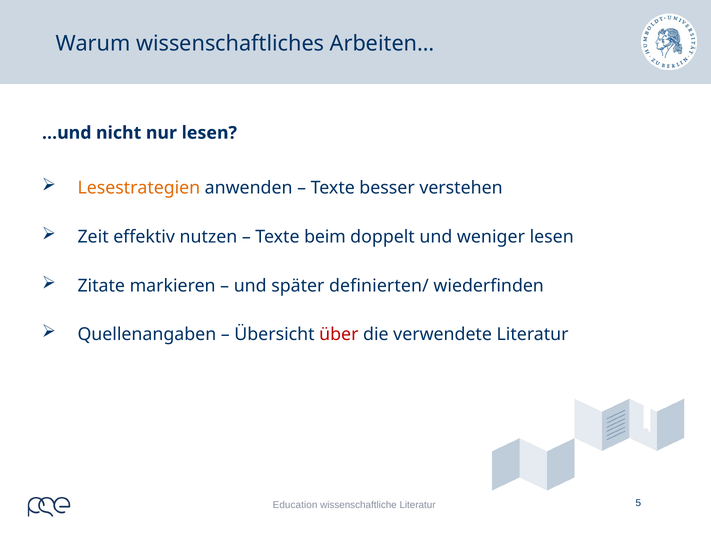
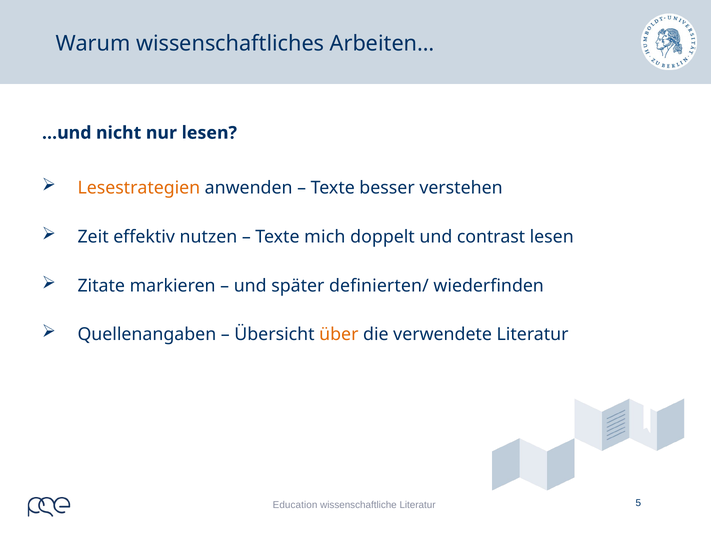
beim: beim -> mich (325, 237)
weniger: weniger -> contrast (491, 237)
über colour: red -> orange (339, 335)
